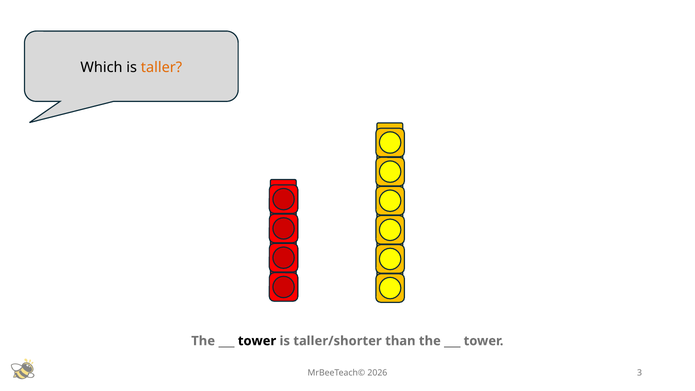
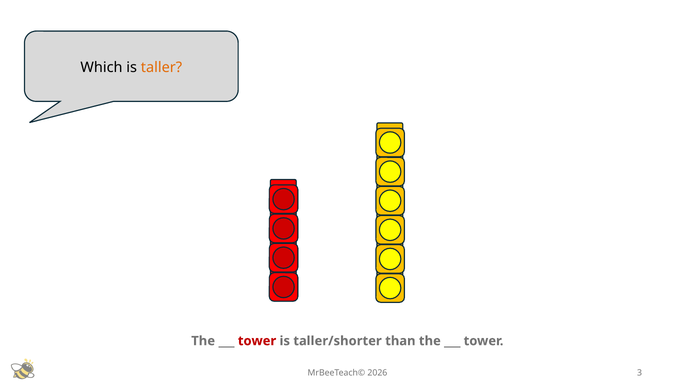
tower colour: black -> red (257, 341)
